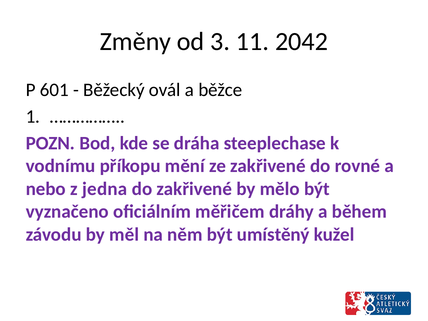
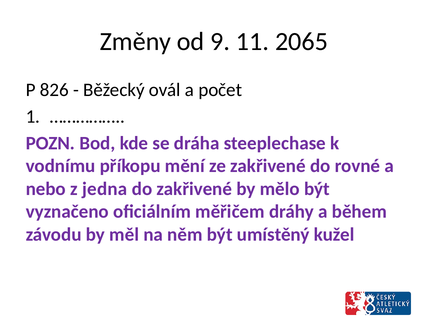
3: 3 -> 9 (220, 41)
2042: 2042 -> 2065 (301, 41)
601: 601 -> 826 (54, 90)
běžce: běžce -> počet (220, 90)
